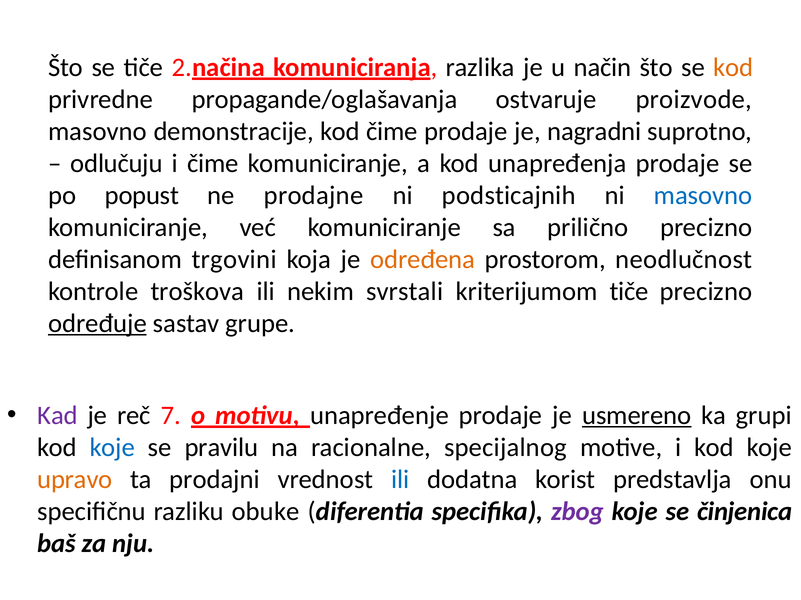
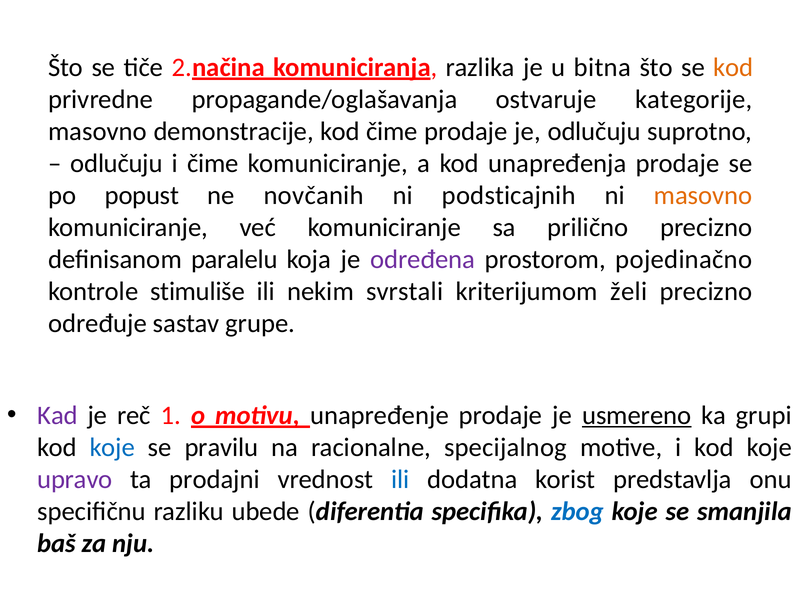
način: način -> bitna (602, 67)
proizvode: proizvode -> kategorije (694, 99)
je nagradni: nagradni -> odlučuju (594, 132)
prodajne: prodajne -> novčanih (314, 196)
masovno colour: blue -> orange (703, 196)
trgovini: trgovini -> paralelu (234, 260)
određena colour: orange -> purple (423, 260)
neodlučnost: neodlučnost -> pojedinačno (684, 260)
troškova: troškova -> stimuliše (198, 292)
kriterijumom tiče: tiče -> želi (629, 292)
određuje underline: present -> none (97, 324)
7: 7 -> 1 (171, 416)
upravo colour: orange -> purple (75, 480)
obuke: obuke -> ubede (266, 512)
zbog colour: purple -> blue (577, 512)
činjenica: činjenica -> smanjila (744, 512)
